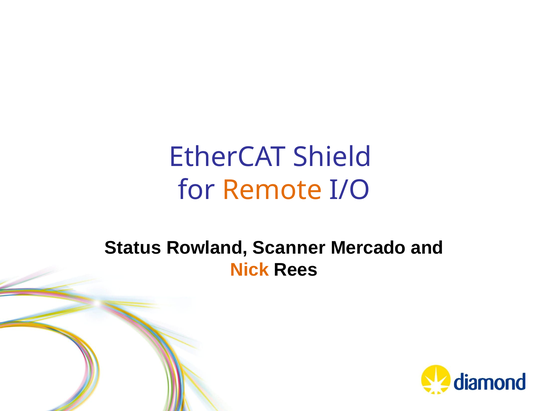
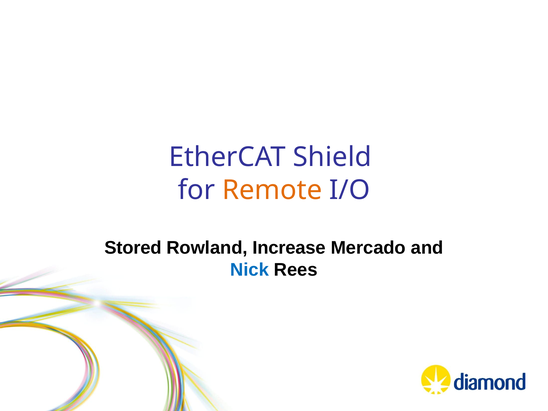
Status: Status -> Stored (133, 248)
Scanner: Scanner -> Increase (289, 248)
Nick colour: orange -> blue (250, 270)
